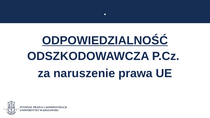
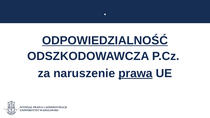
prawa underline: none -> present (135, 73)
